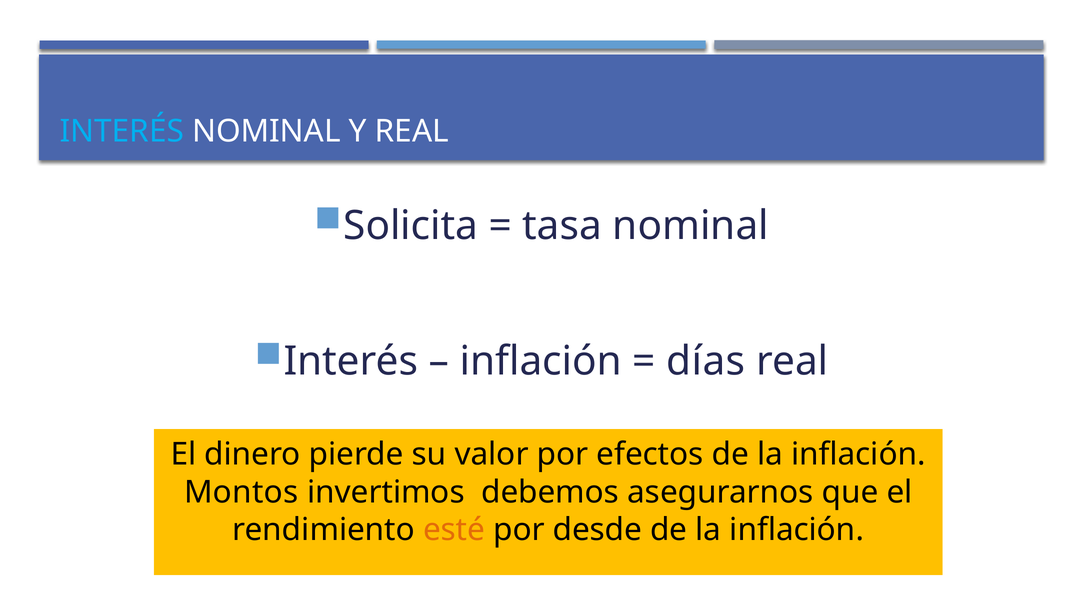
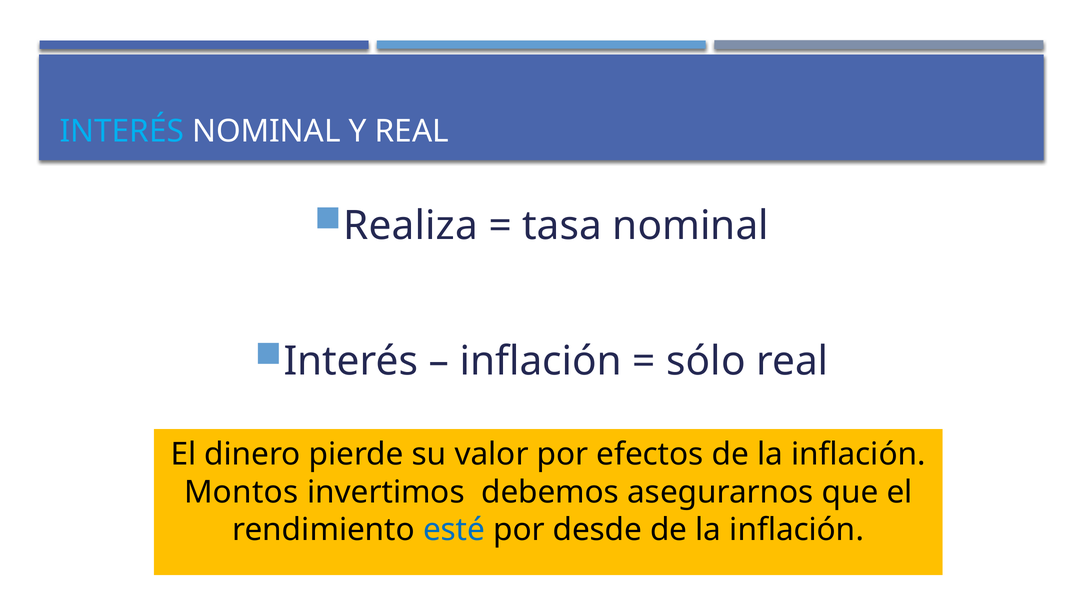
Solicita: Solicita -> Realiza (411, 226)
días: días -> sólo (706, 361)
esté colour: orange -> blue (454, 530)
